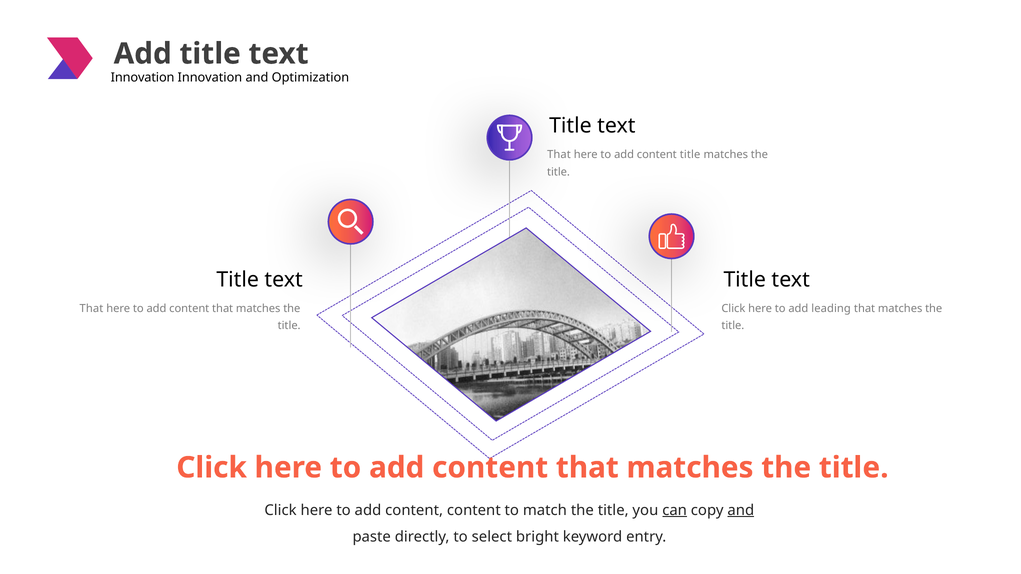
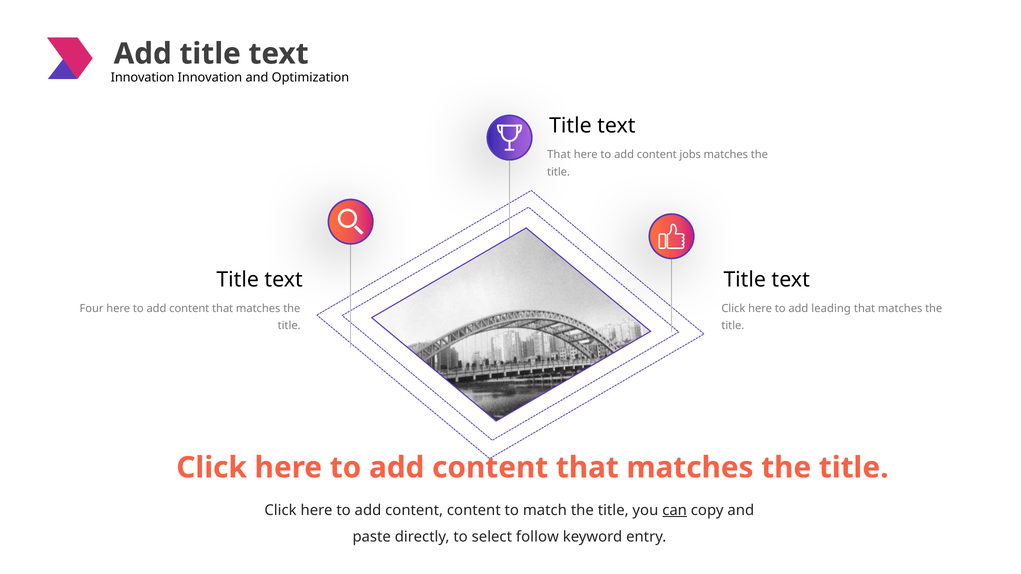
content title: title -> jobs (690, 155)
That: That -> Four (92, 308)
and underline: present -> none (741, 511)
bright: bright -> follow (537, 537)
